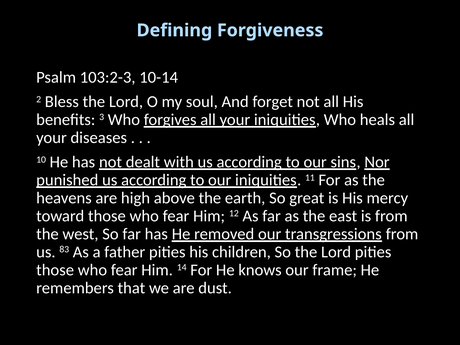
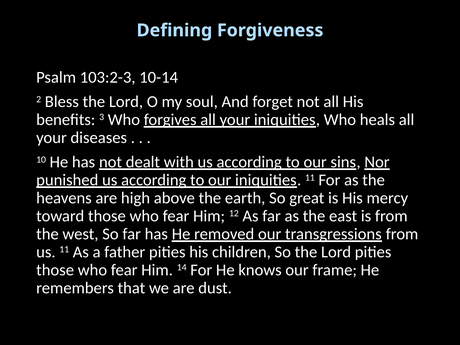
us 83: 83 -> 11 (64, 249)
